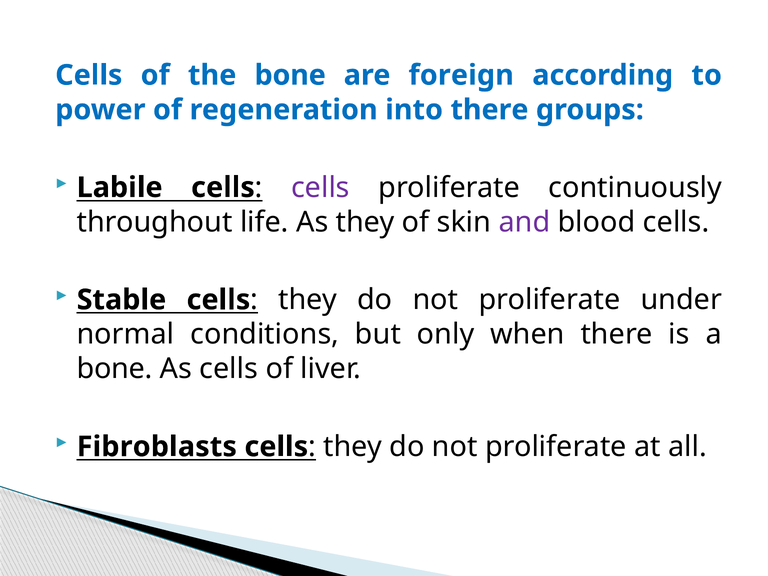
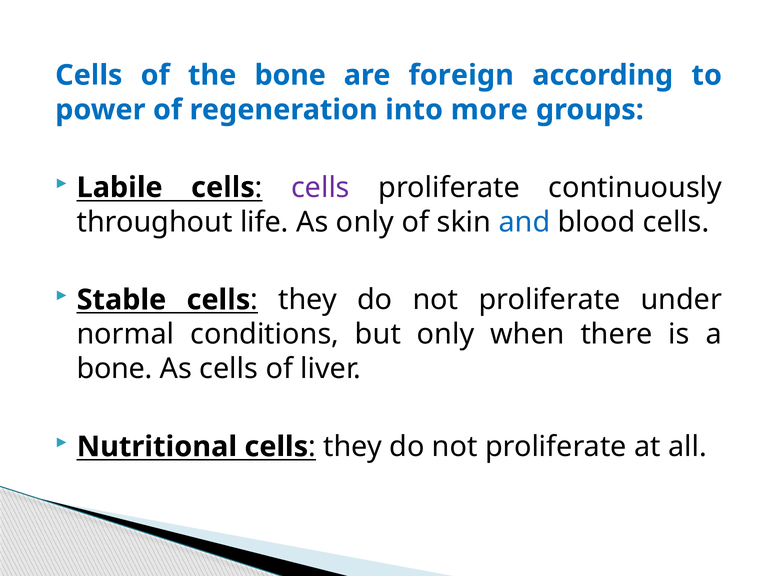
into there: there -> more (489, 110)
As they: they -> only (365, 222)
and colour: purple -> blue (525, 222)
Fibroblasts: Fibroblasts -> Nutritional (157, 447)
